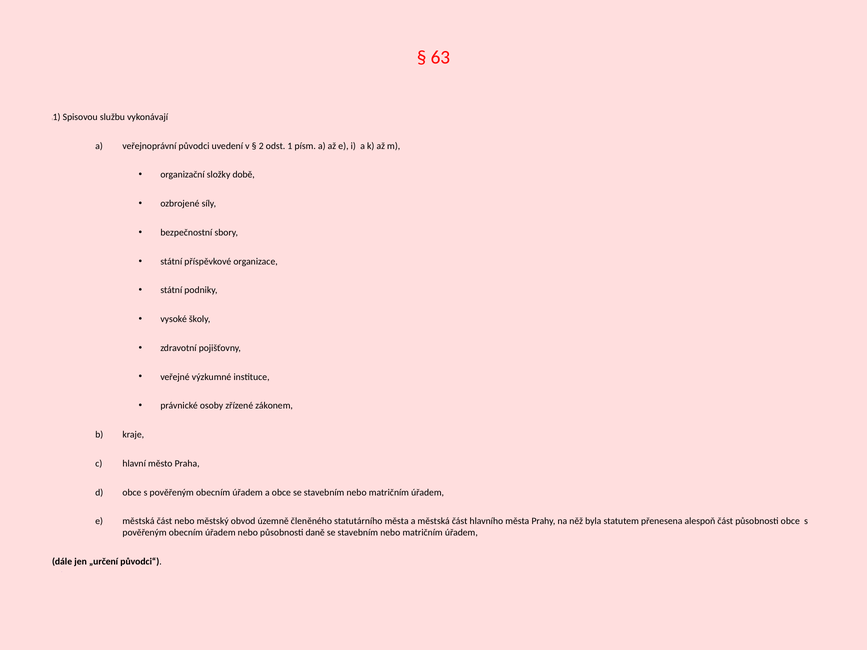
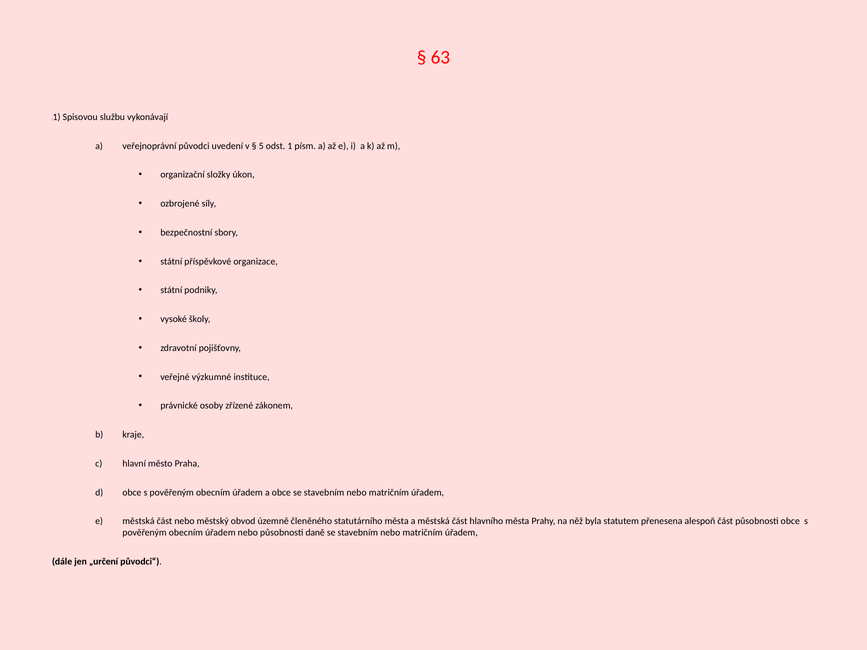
2: 2 -> 5 (261, 146)
době: době -> úkon (244, 175)
